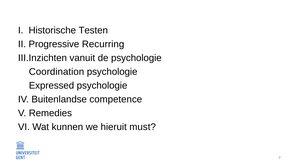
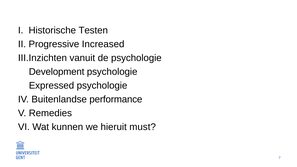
Recurring: Recurring -> Increased (103, 44)
Coordination: Coordination -> Development (57, 72)
competence: competence -> performance (116, 99)
